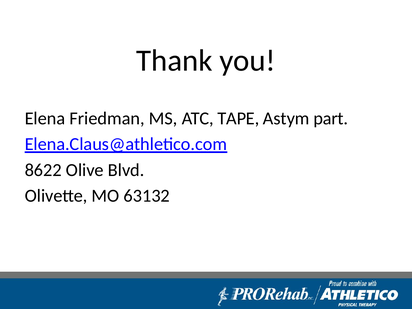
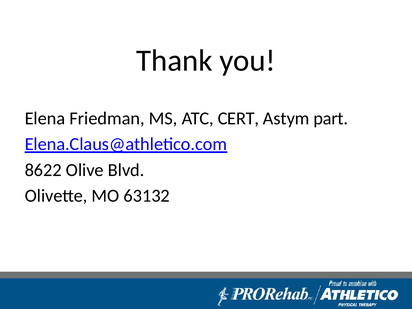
TAPE: TAPE -> CERT (238, 119)
